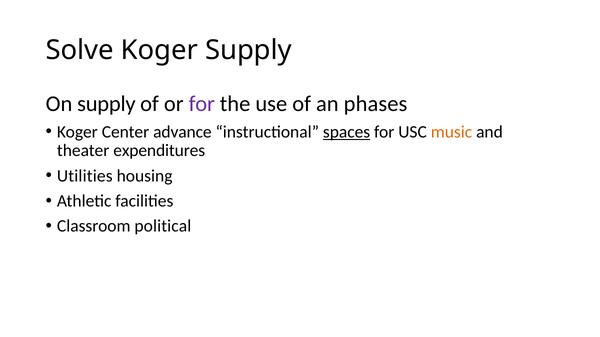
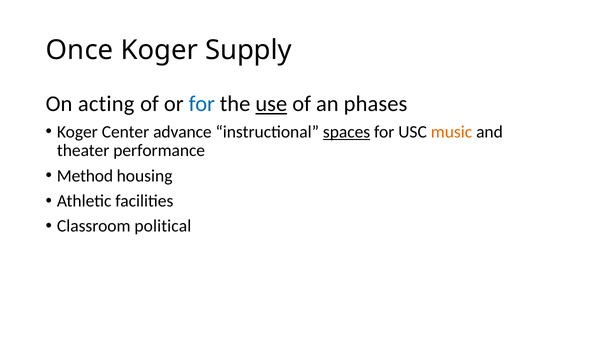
Solve: Solve -> Once (80, 50)
On supply: supply -> acting (106, 104)
for colour: purple -> blue (202, 104)
use underline: none -> present (271, 104)
expenditures: expenditures -> performance (159, 151)
Utilities: Utilities -> Method (85, 176)
